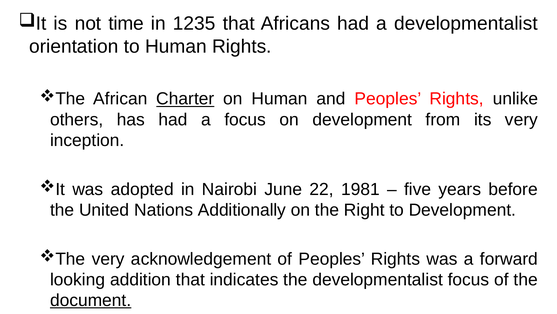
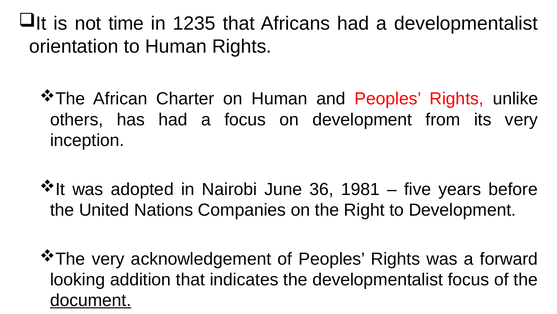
Charter underline: present -> none (185, 99)
22: 22 -> 36 (322, 189)
Additionally: Additionally -> Companies (242, 210)
